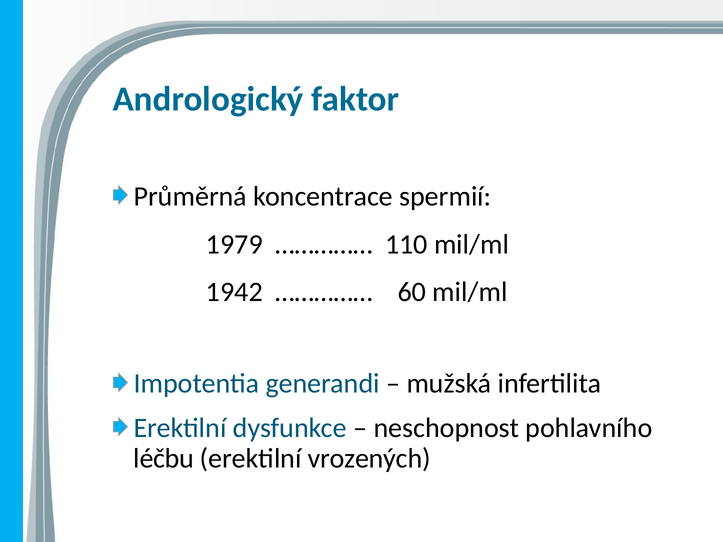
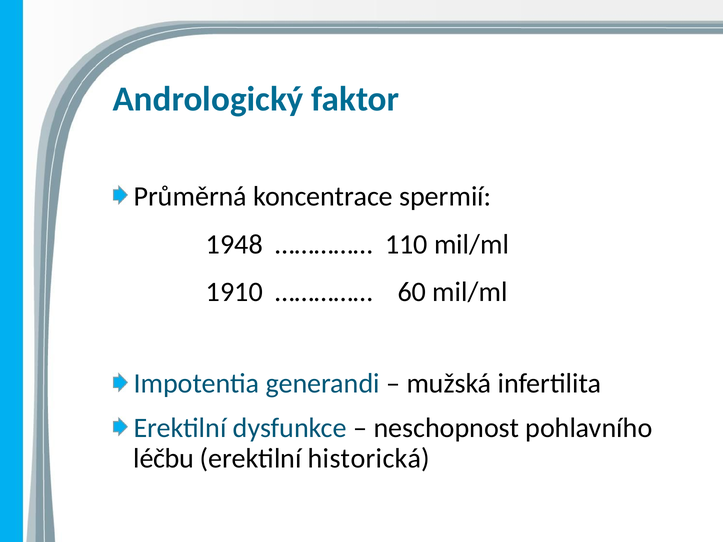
1979: 1979 -> 1948 (234, 244)
1942: 1942 -> 1910 (234, 292)
vrozených: vrozených -> historická (369, 459)
